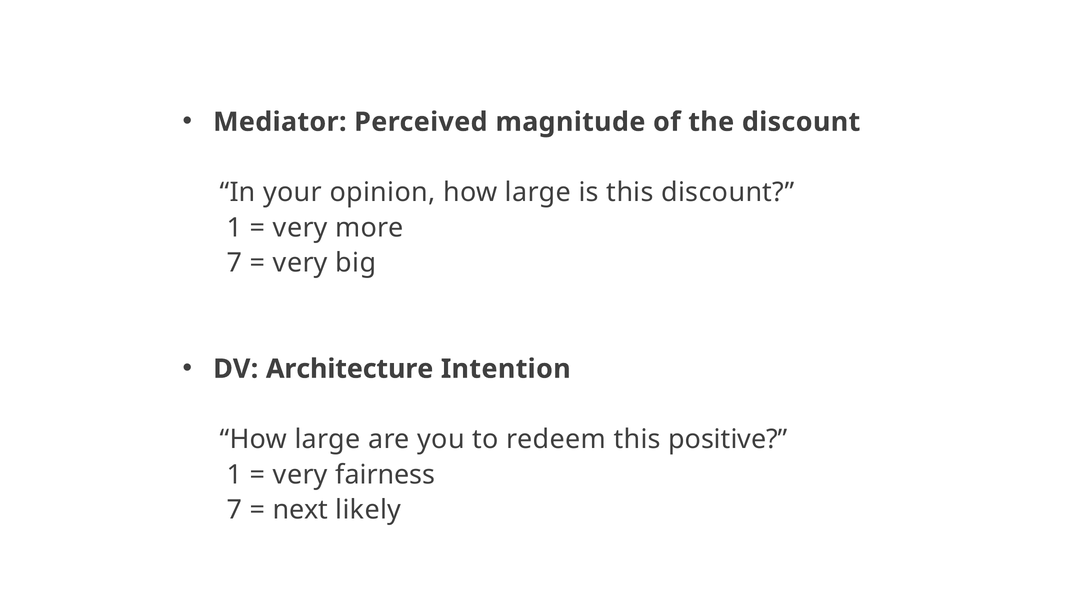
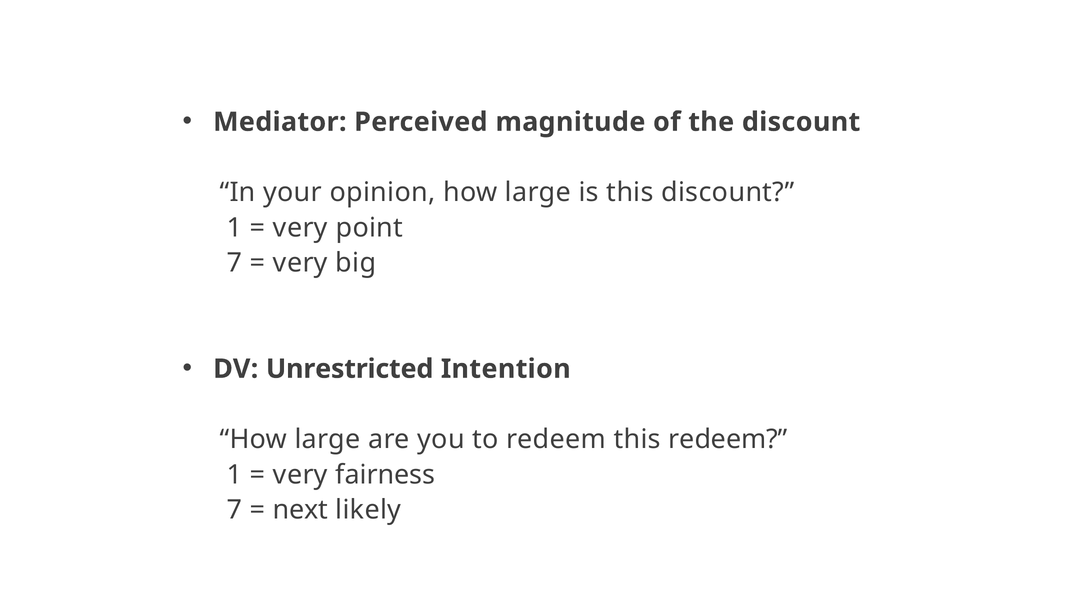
more: more -> point (369, 228)
Architecture: Architecture -> Unrestricted (350, 369)
this positive: positive -> redeem (728, 439)
